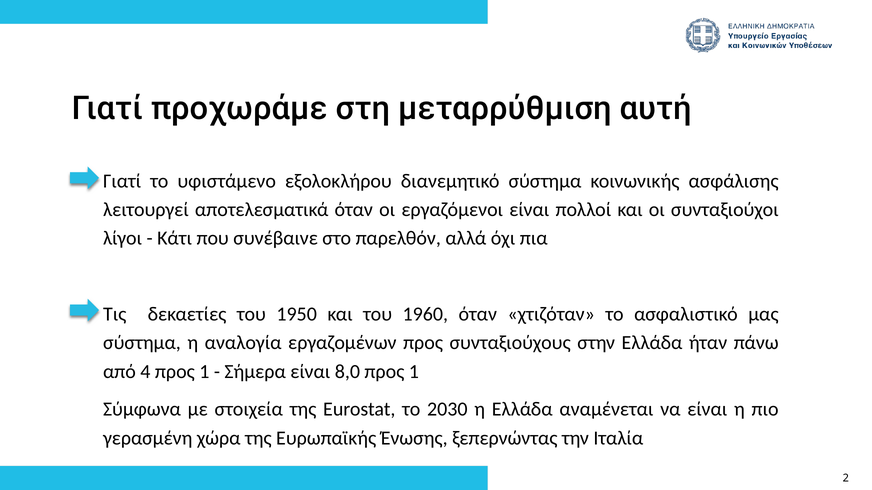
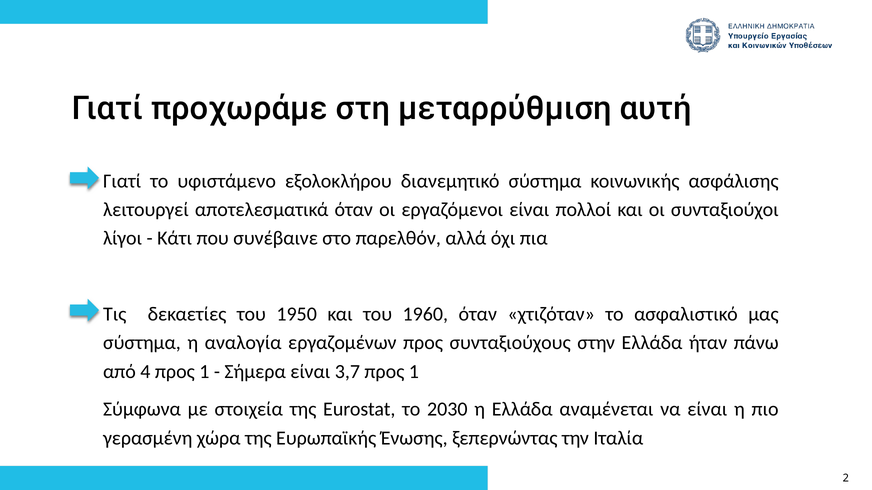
8,0: 8,0 -> 3,7 (347, 372)
